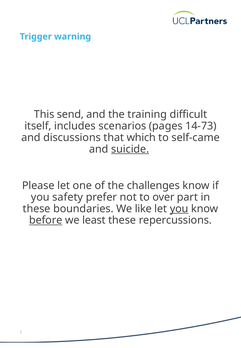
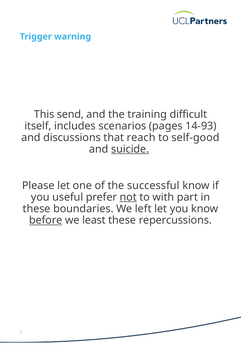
14-73: 14-73 -> 14-93 (201, 126)
which: which -> reach (141, 138)
self-came: self-came -> self-good (196, 138)
challenges: challenges -> successful (153, 186)
safety: safety -> useful (68, 197)
not underline: none -> present (128, 197)
over: over -> with (163, 197)
like: like -> left (143, 209)
you underline: present -> none (179, 209)
